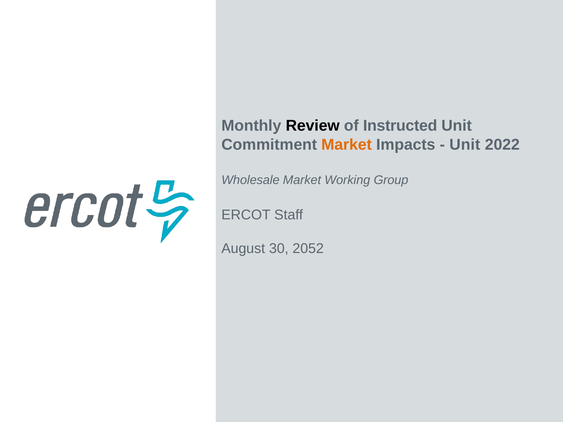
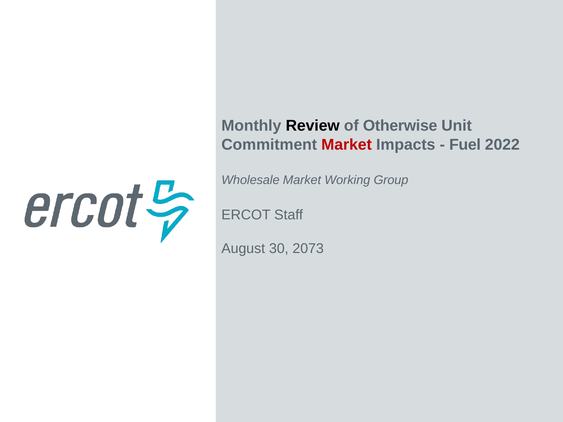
Instructed: Instructed -> Otherwise (400, 126)
Market colour: orange -> red (347, 145)
Unit: Unit -> Fuel (465, 145)
2052: 2052 -> 2073 (308, 249)
